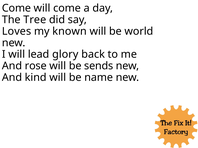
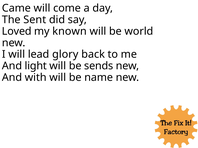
Come: Come -> Came (16, 8)
Tree: Tree -> Sent (35, 20)
Loves: Loves -> Loved (17, 31)
rose: rose -> light (36, 66)
kind: kind -> with (36, 78)
